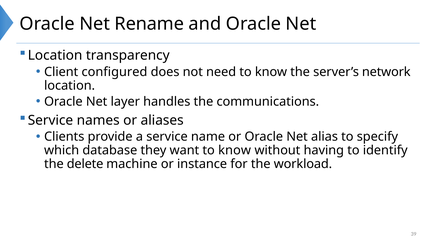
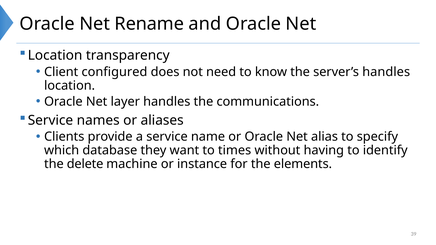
server’s network: network -> handles (386, 72)
want to know: know -> times (235, 151)
workload: workload -> elements (303, 164)
